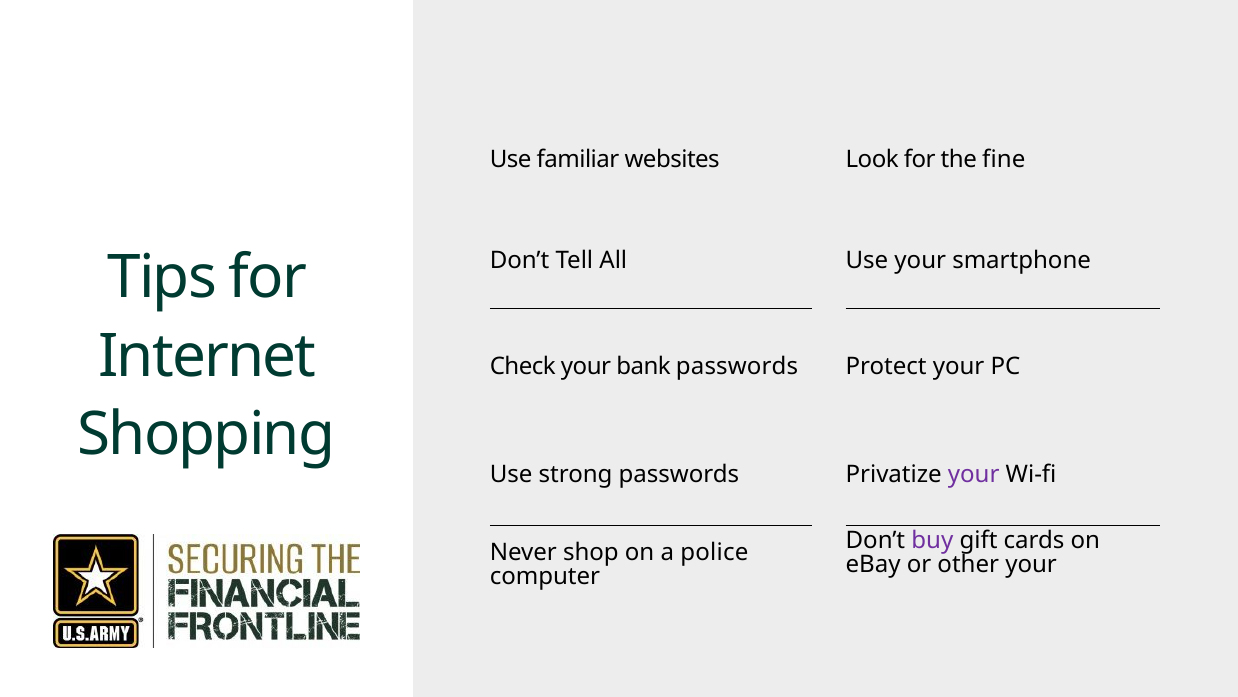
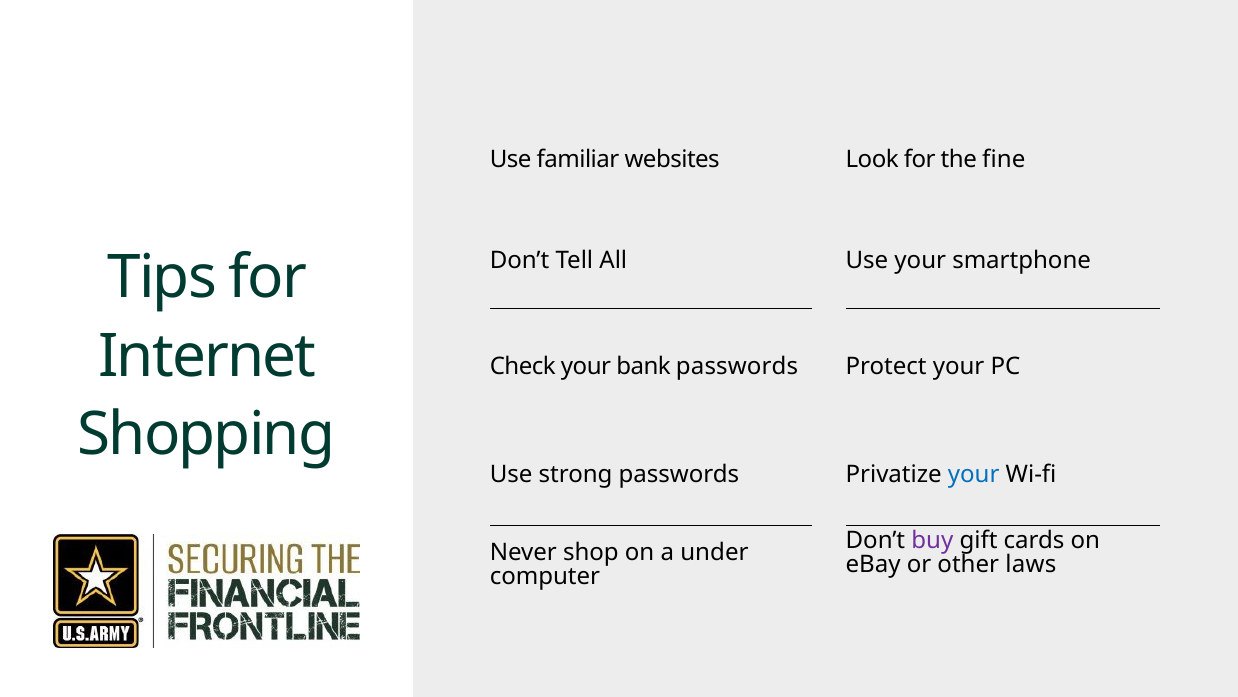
your colour: purple -> blue (974, 474)
police: police -> under (714, 552)
other your: your -> laws (1031, 564)
